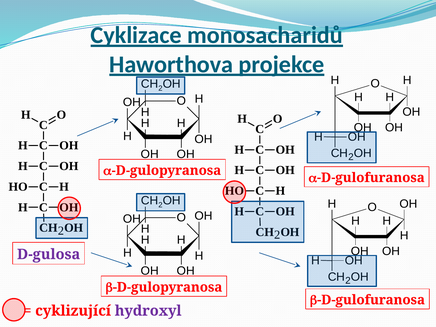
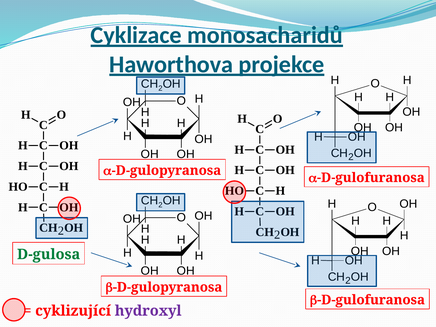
D-gulosa colour: purple -> green (49, 254)
